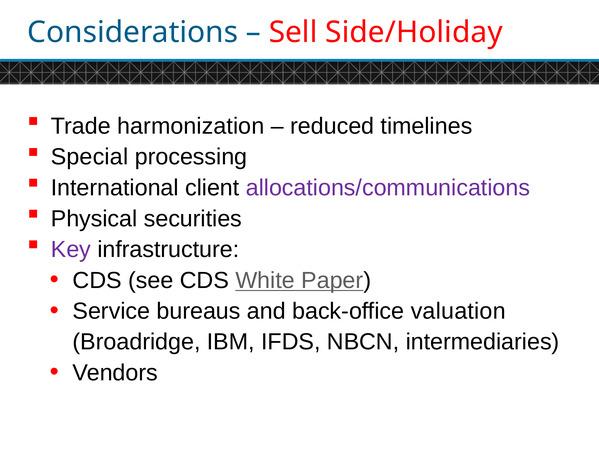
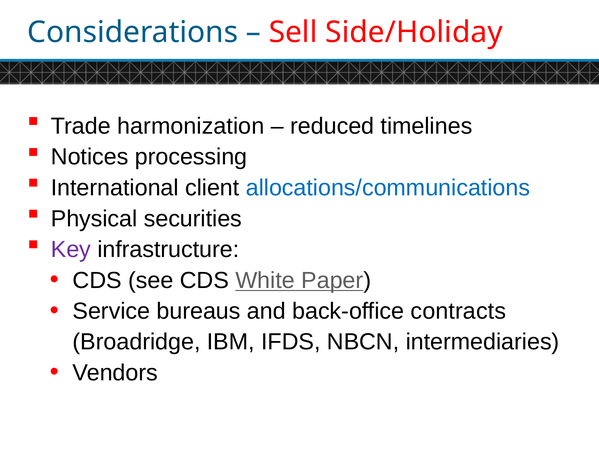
Special: Special -> Notices (90, 157)
allocations/communications colour: purple -> blue (388, 188)
valuation: valuation -> contracts (458, 311)
